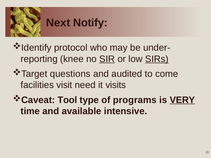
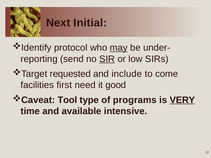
Notify: Notify -> Initial (90, 23)
may underline: none -> present (119, 48)
knee: knee -> send (72, 59)
SIRs underline: present -> none (157, 59)
questions: questions -> requested (70, 74)
audited: audited -> include (127, 74)
visit: visit -> first (64, 85)
visits: visits -> good (116, 85)
